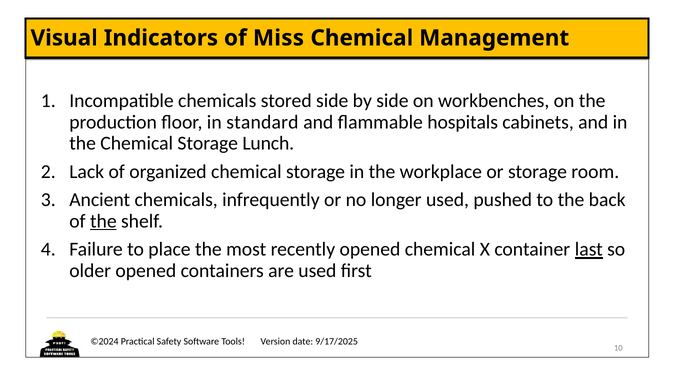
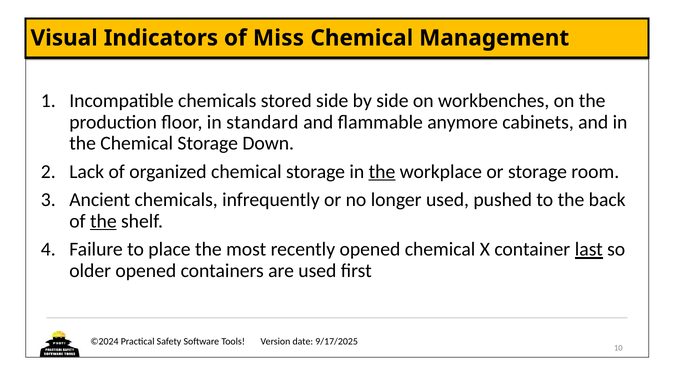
hospitals: hospitals -> anymore (463, 122)
Lunch: Lunch -> Down (268, 143)
the underline: none -> present (382, 172)
